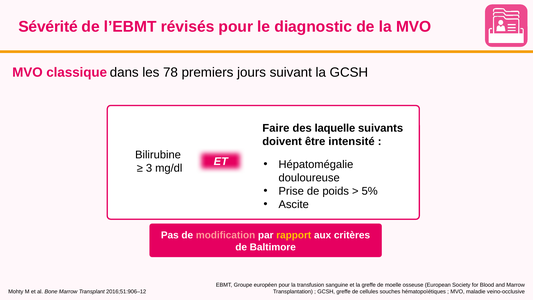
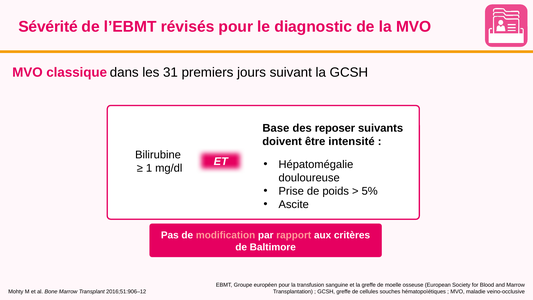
78: 78 -> 31 (170, 72)
Faire: Faire -> Base (276, 128)
laquelle: laquelle -> reposer (335, 128)
3: 3 -> 1 (149, 168)
rapport colour: yellow -> pink (294, 235)
